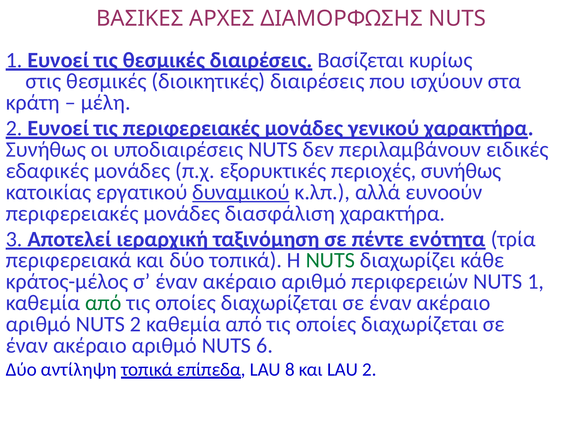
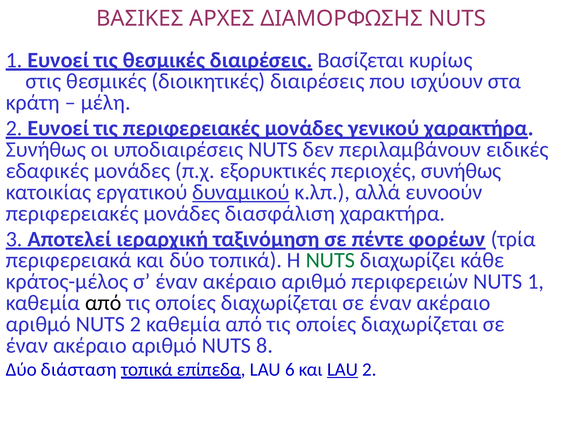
ενότητα: ενότητα -> φορέων (447, 239)
από colour: green -> black (103, 303)
6: 6 -> 8 (265, 345)
αντίληψη: αντίληψη -> διάσταση (79, 369)
8: 8 -> 6 (290, 369)
LAU underline: none -> present (343, 369)
